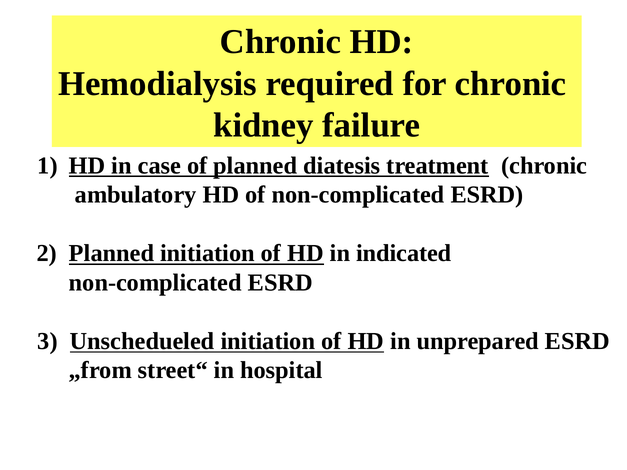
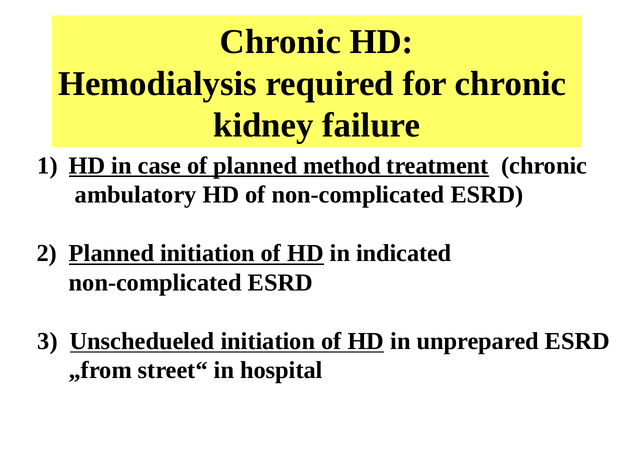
diatesis: diatesis -> method (342, 166)
